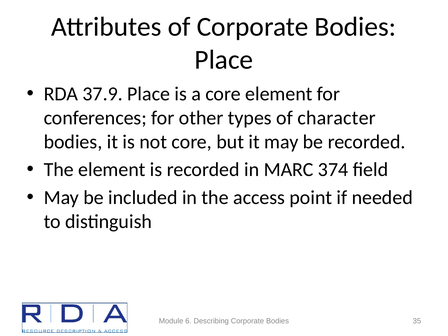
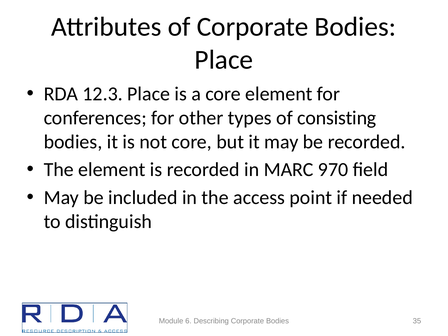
37.9: 37.9 -> 12.3 (103, 94)
character: character -> consisting (337, 118)
374: 374 -> 970 (333, 170)
